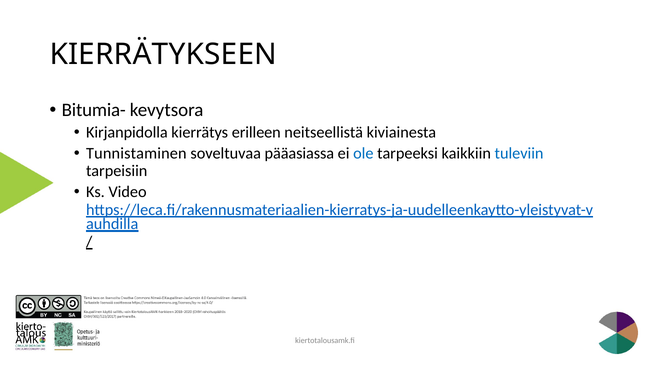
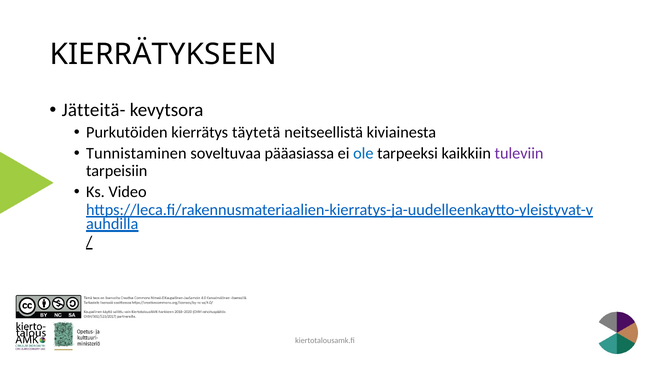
Bitumia-: Bitumia- -> Jätteitä- (94, 110)
Kirjanpidolla: Kirjanpidolla -> Purkutöiden (127, 132)
erilleen: erilleen -> täytetä (256, 132)
tuleviin colour: blue -> purple (519, 153)
